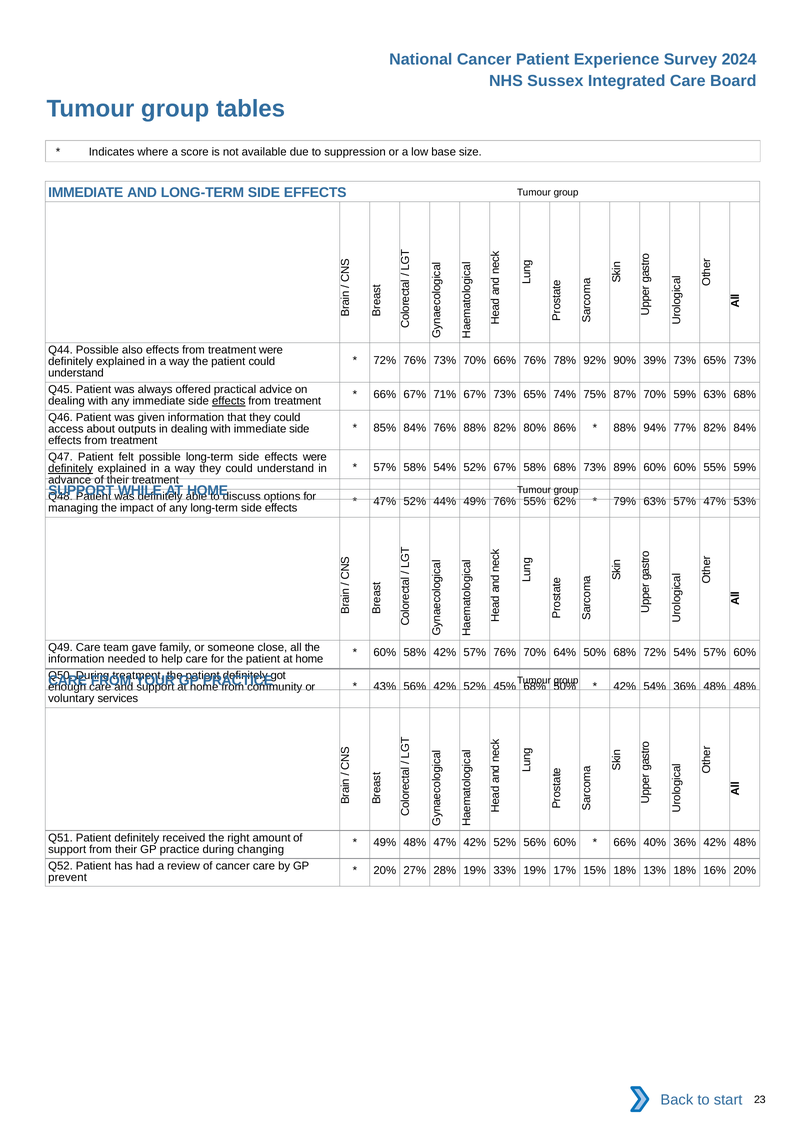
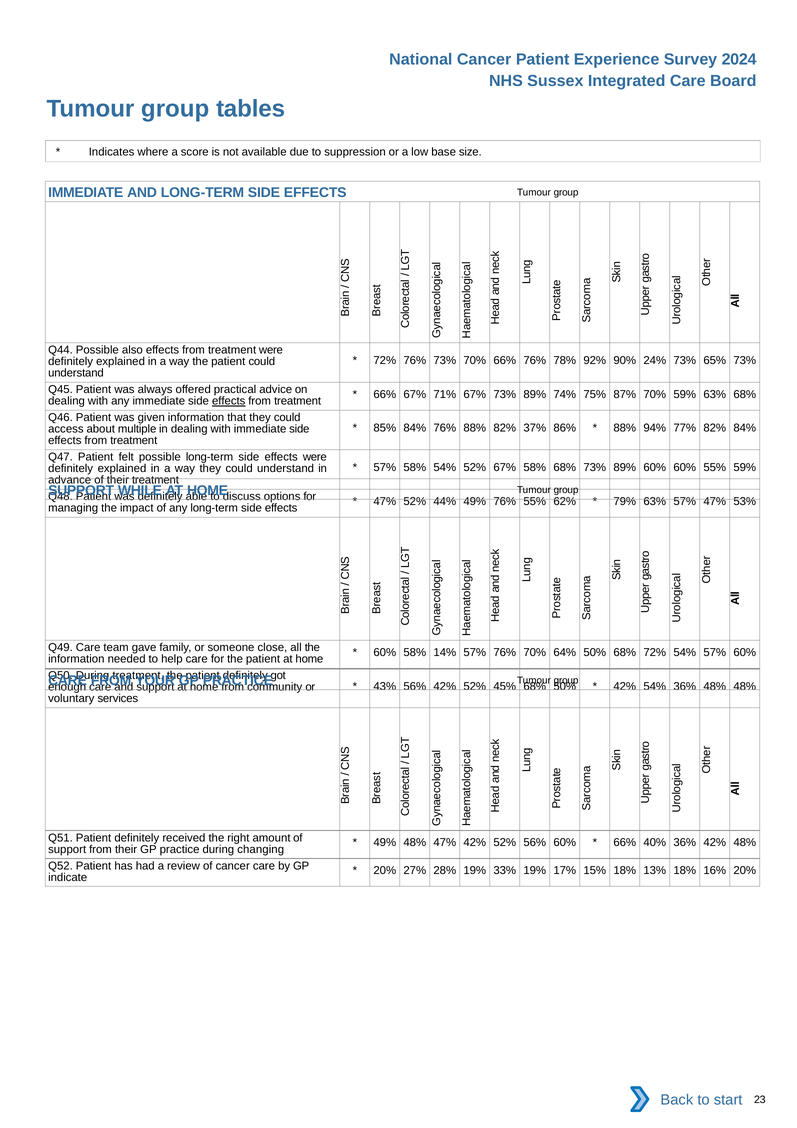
39%: 39% -> 24% (655, 361)
67% 73% 65%: 65% -> 89% (535, 394)
80%: 80% -> 37% (535, 428)
outputs: outputs -> multiple (137, 429)
definitely underline: present -> none (71, 468)
58% 42%: 42% -> 14% (445, 652)
prevent: prevent -> indicate (68, 877)
